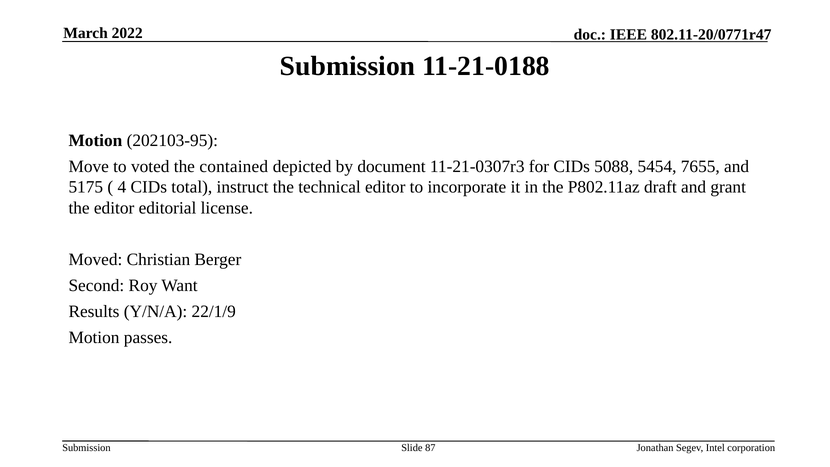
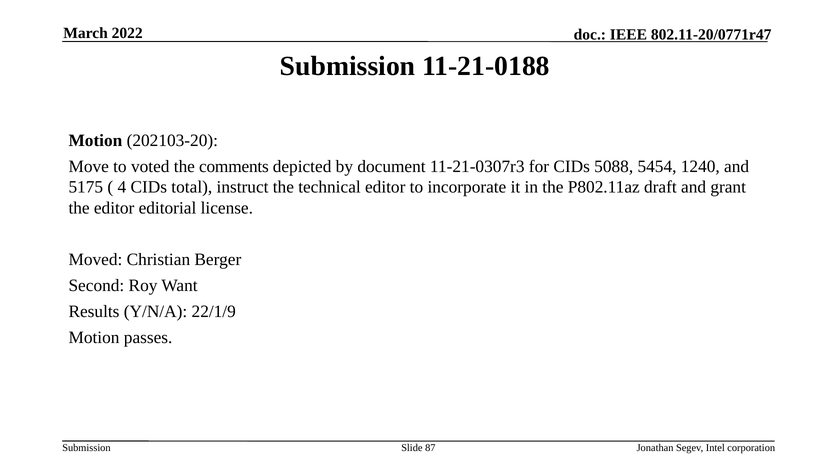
202103-95: 202103-95 -> 202103-20 (172, 140)
contained: contained -> comments (234, 166)
7655: 7655 -> 1240 (700, 166)
